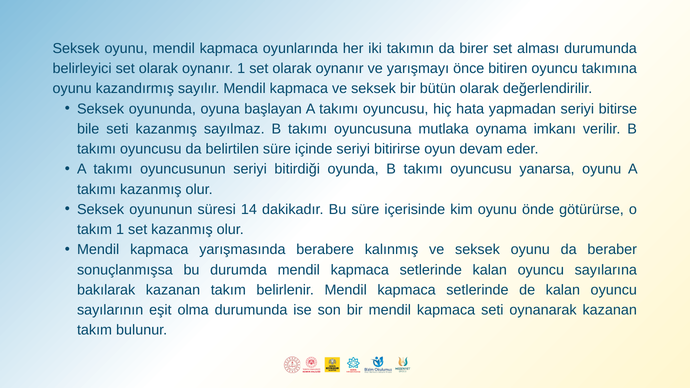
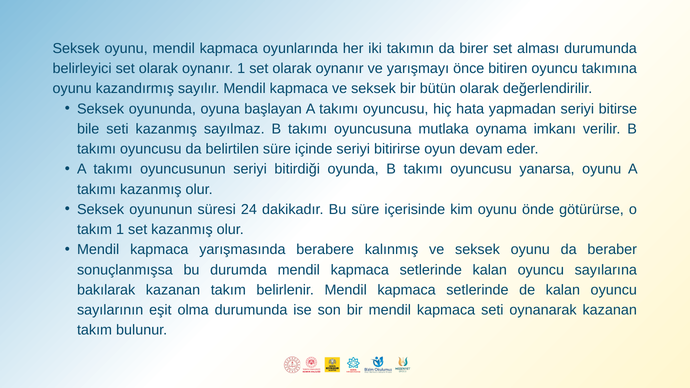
14: 14 -> 24 (249, 209)
